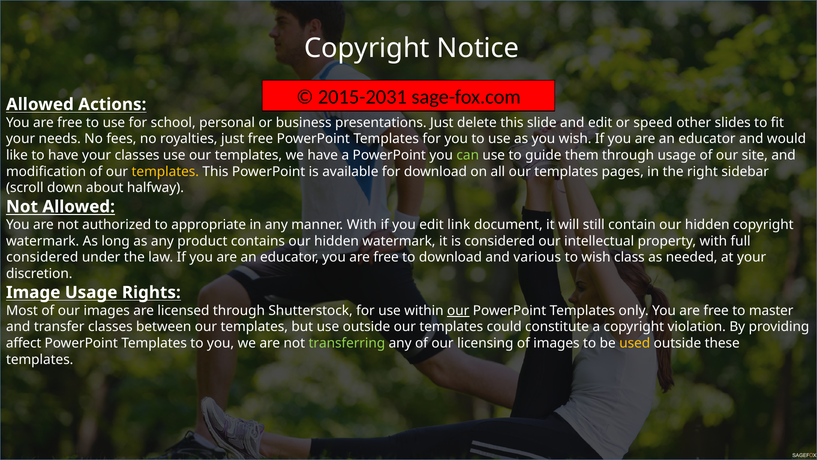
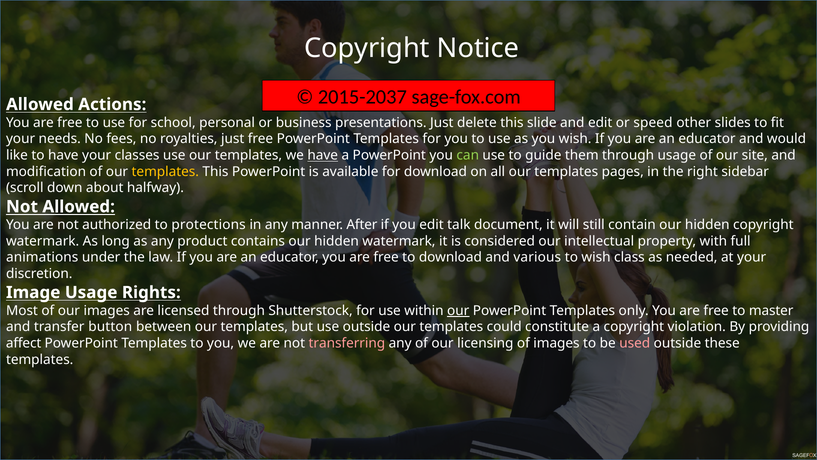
2015-2031: 2015-2031 -> 2015-2037 (362, 97)
have underline: none -> present (323, 155)
appropriate: appropriate -> protections (209, 225)
manner With: With -> After (362, 225)
link: link -> talk (459, 225)
considered: considered -> animations (42, 257)
transfer classes: classes -> button (110, 327)
transferring colour: light green -> pink (347, 343)
used colour: yellow -> pink (635, 343)
